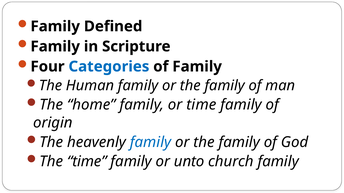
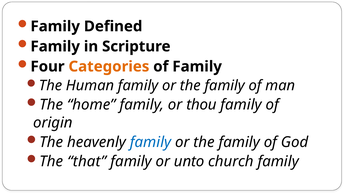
Categories colour: blue -> orange (109, 67)
or time: time -> thou (201, 105)
The time: time -> that (87, 162)
